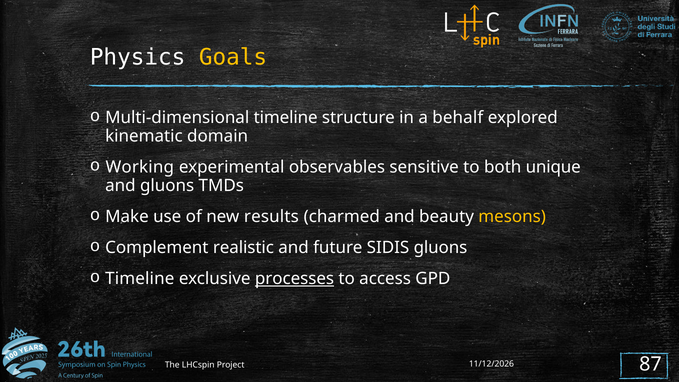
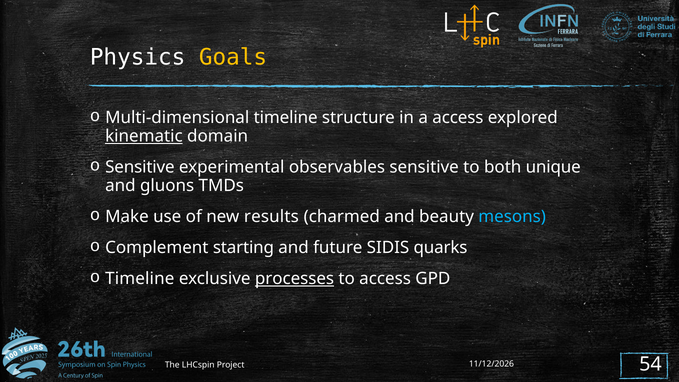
a behalf: behalf -> access (458, 118)
kinematic underline: none -> present (144, 136)
Working: Working -> Sensitive (140, 167)
mesons colour: yellow -> light blue (512, 217)
realistic: realistic -> starting (243, 248)
SIDIS gluons: gluons -> quarks (440, 248)
87: 87 -> 54 (650, 364)
